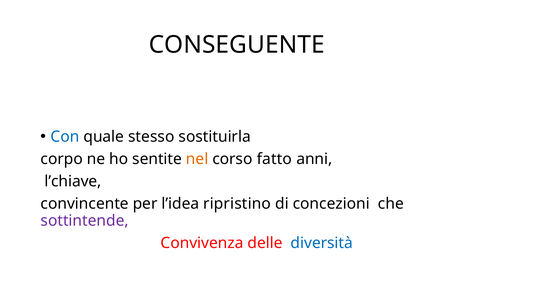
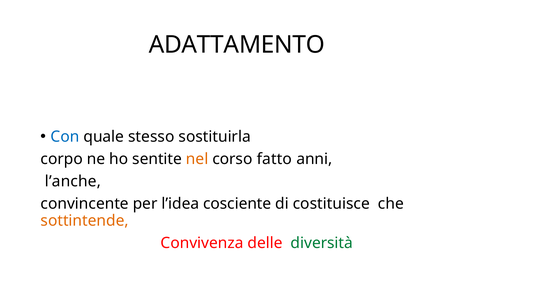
CONSEGUENTE: CONSEGUENTE -> ADATTAMENTO (237, 45)
l’chiave: l’chiave -> l’anche (73, 181)
ripristino: ripristino -> cosciente (237, 204)
concezioni: concezioni -> costituisce (331, 204)
sottintende colour: purple -> orange (85, 221)
diversità colour: blue -> green (322, 243)
